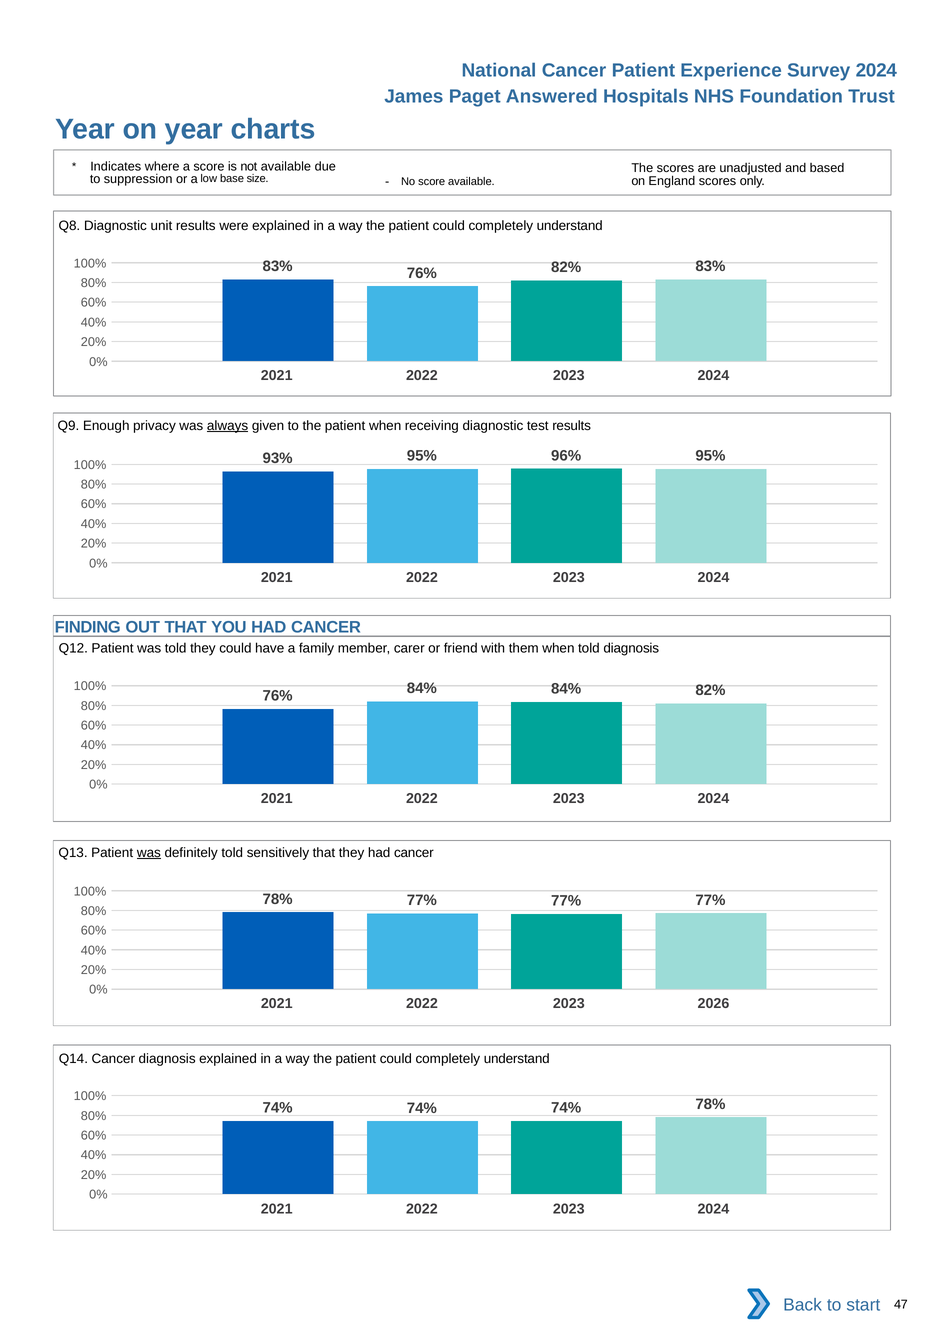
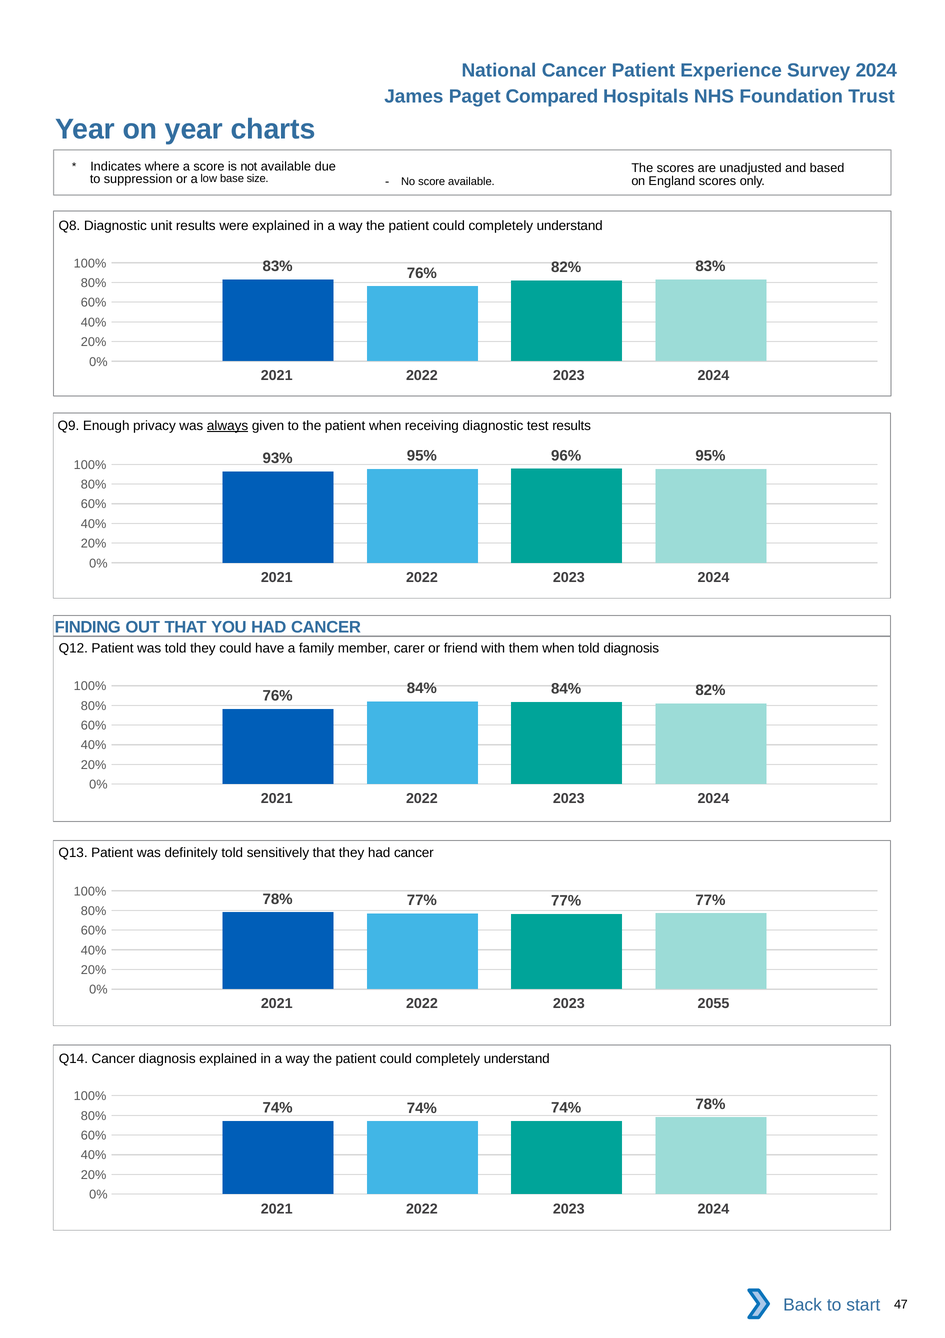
Answered: Answered -> Compared (552, 96)
was underline: present -> none (149, 852)
2026: 2026 -> 2055 (714, 1003)
